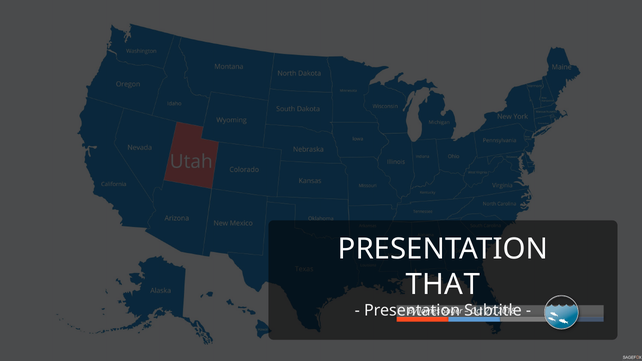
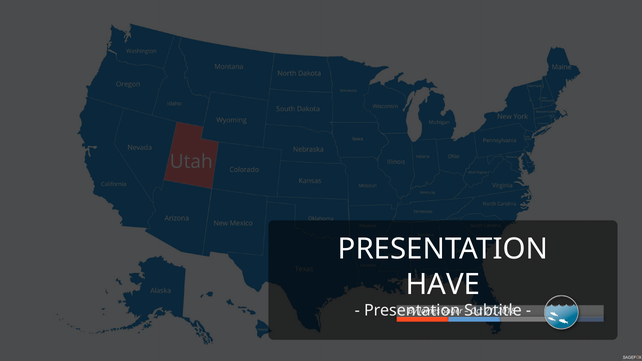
THAT: THAT -> HAVE (443, 284)
